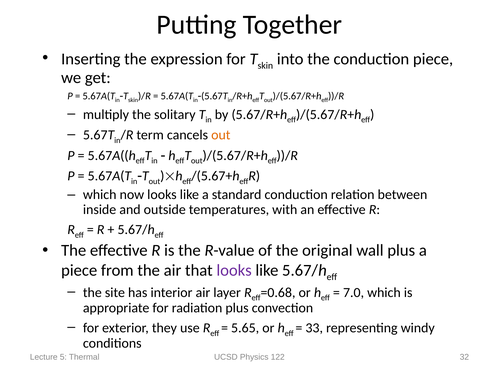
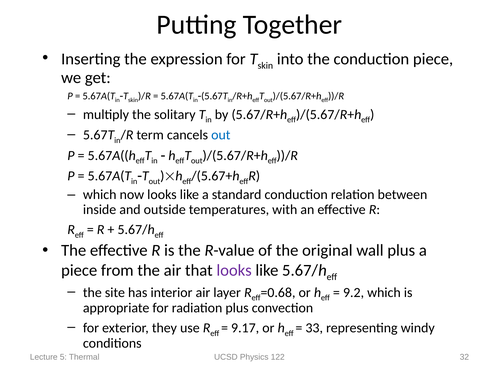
out colour: orange -> blue (221, 135)
7.0: 7.0 -> 9.2 (354, 293)
5.65: 5.65 -> 9.17 (245, 328)
